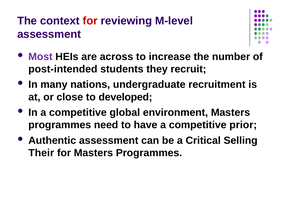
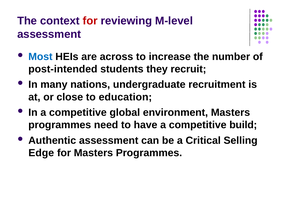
Most colour: purple -> blue (40, 57)
developed: developed -> education (125, 97)
prior: prior -> build (243, 125)
Their: Their -> Edge (41, 153)
